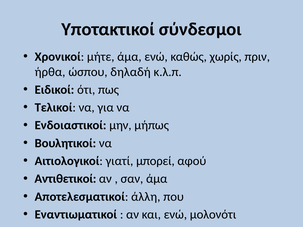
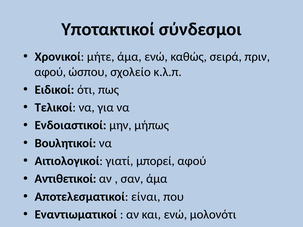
χωρίς: χωρίς -> σειρά (226, 57)
ήρθα: ήρθα -> αφού (50, 72)
δηλαδή: δηλαδή -> σχολείο (131, 72)
άλλη: άλλη -> είναι (146, 197)
